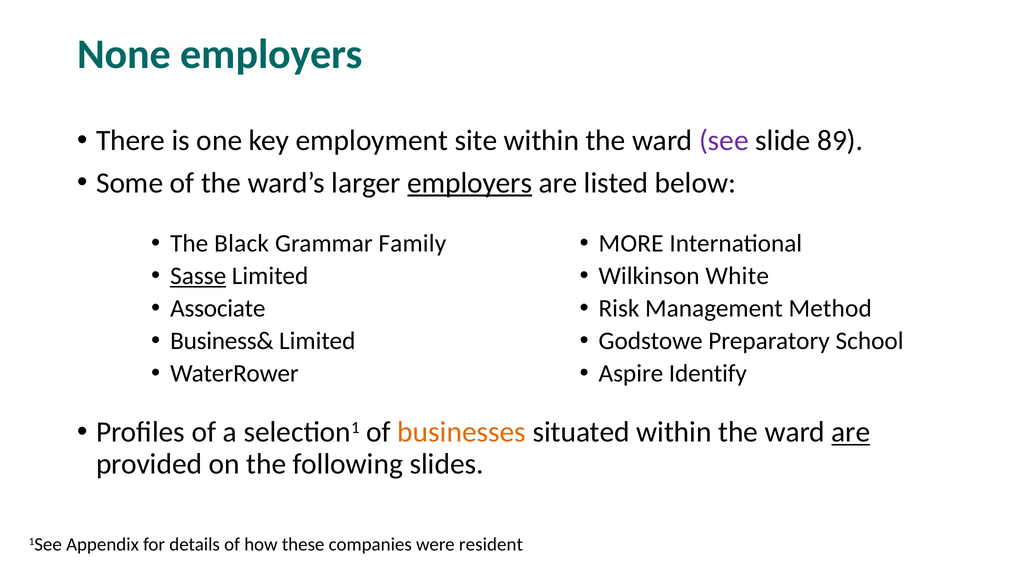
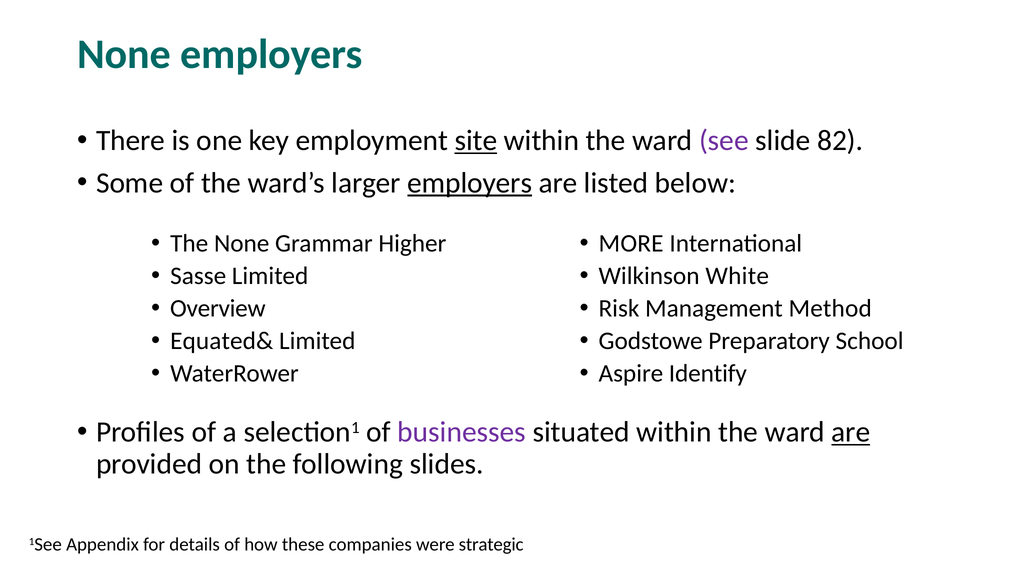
site underline: none -> present (476, 141)
89: 89 -> 82 (840, 141)
The Black: Black -> None (242, 244)
Family: Family -> Higher (412, 244)
Sasse underline: present -> none (198, 276)
Associate: Associate -> Overview (218, 309)
Business&: Business& -> Equated& (222, 341)
businesses colour: orange -> purple (462, 433)
resident: resident -> strategic (491, 545)
